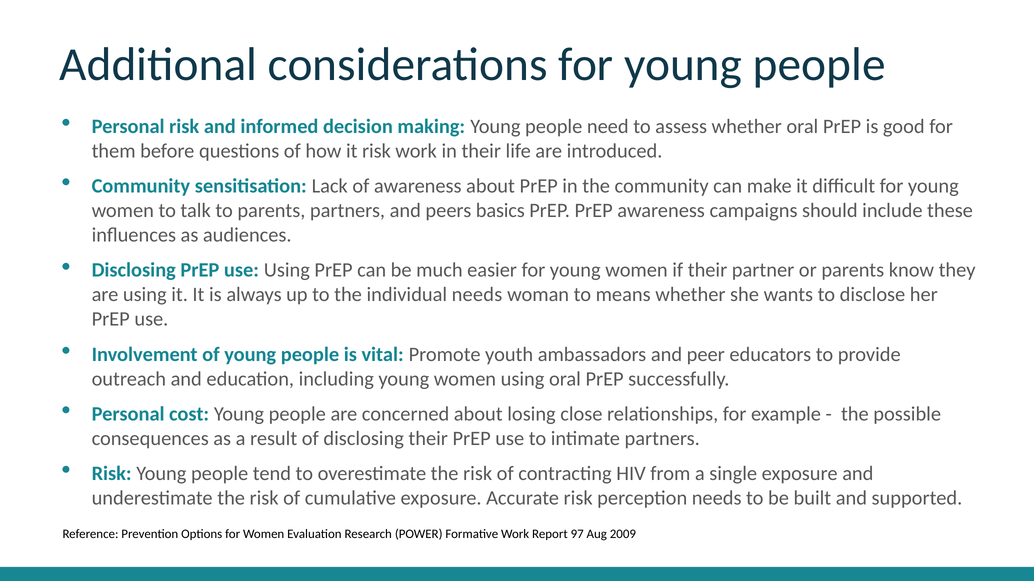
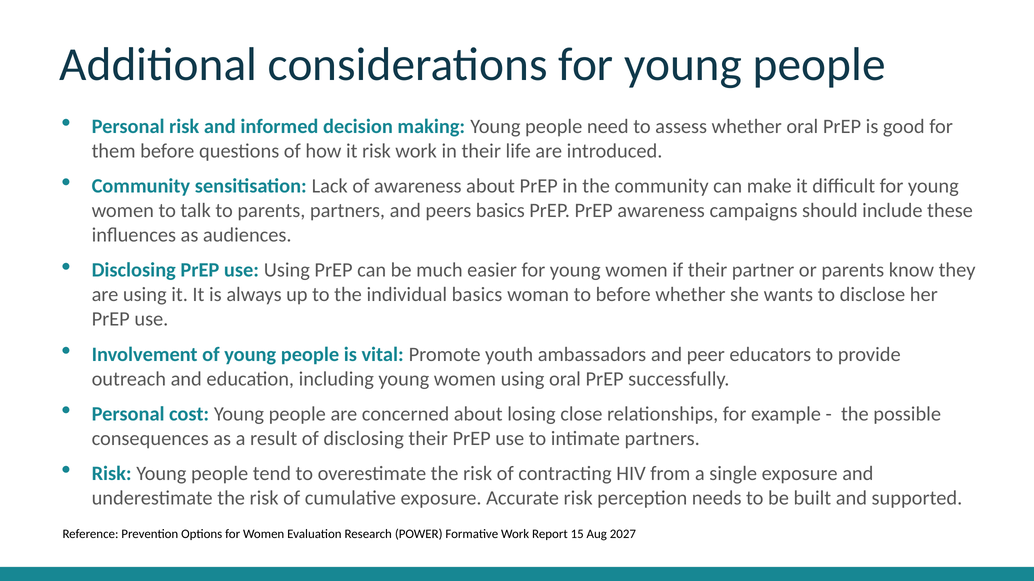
individual needs: needs -> basics (477, 295)
to means: means -> before (623, 295)
97: 97 -> 15 (577, 534)
2009: 2009 -> 2027 (623, 534)
